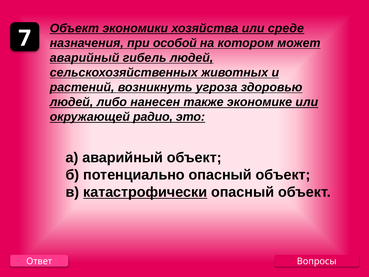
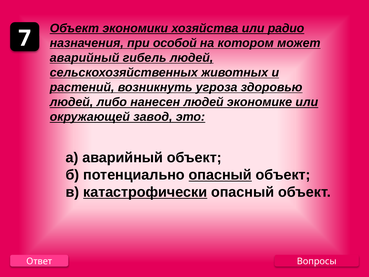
среде: среде -> радио (286, 28)
нанесен также: также -> людей (204, 102)
радио: радио -> завод (153, 117)
опасный underline: none -> present (220, 175)
